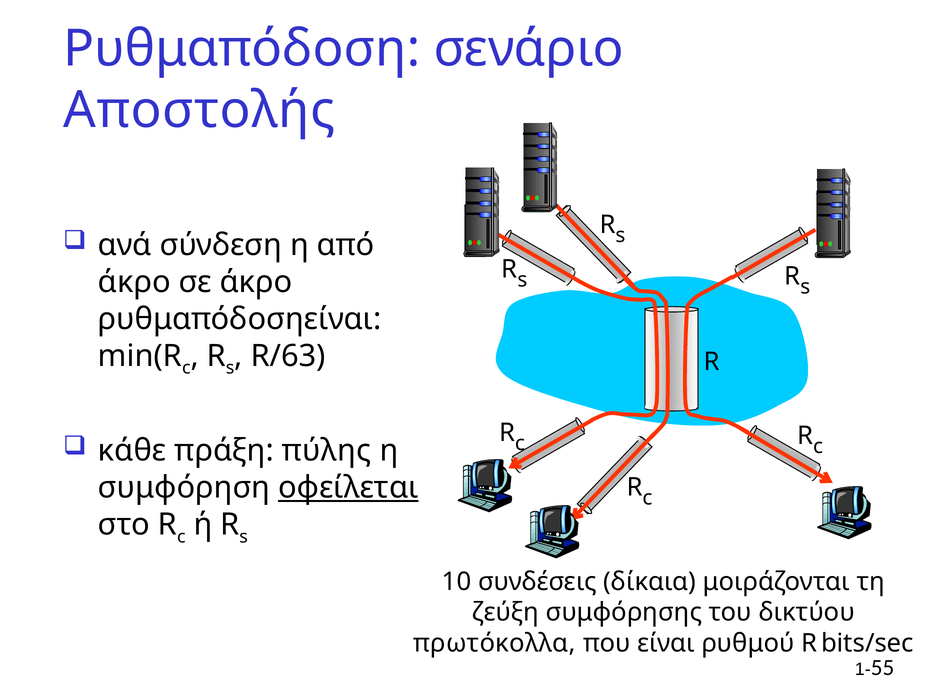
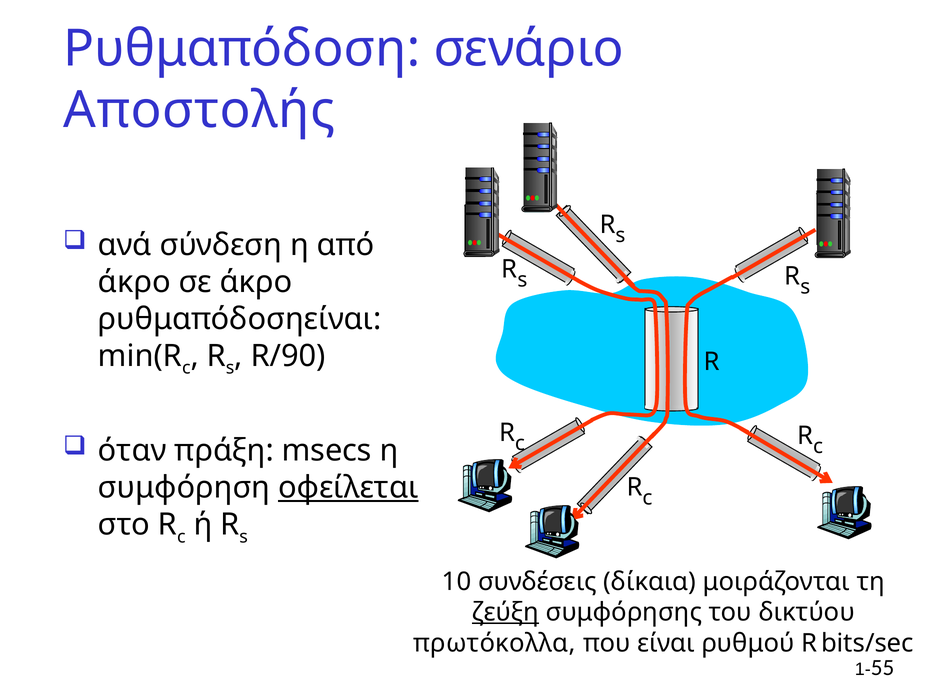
R/63: R/63 -> R/90 (288, 356)
κάθε: κάθε -> όταν (132, 451)
πύλης: πύλης -> msecs (327, 451)
ζεύξη underline: none -> present (505, 612)
